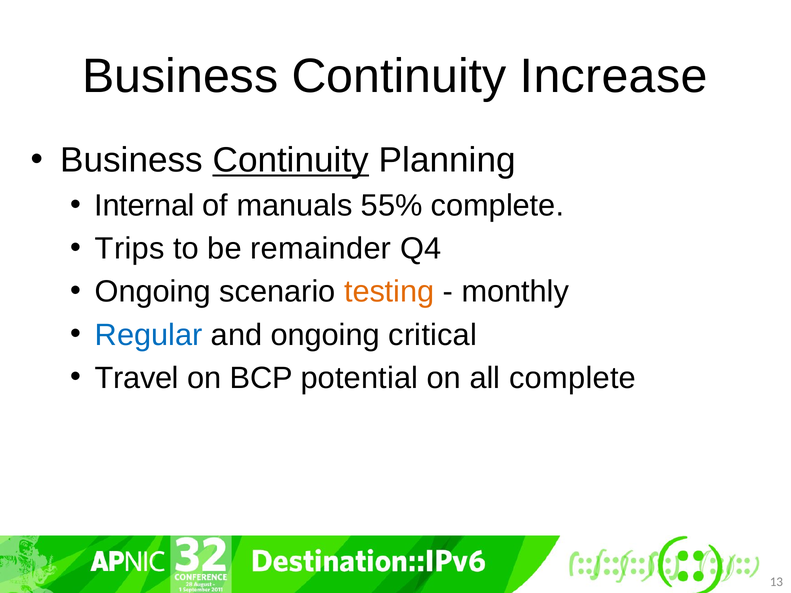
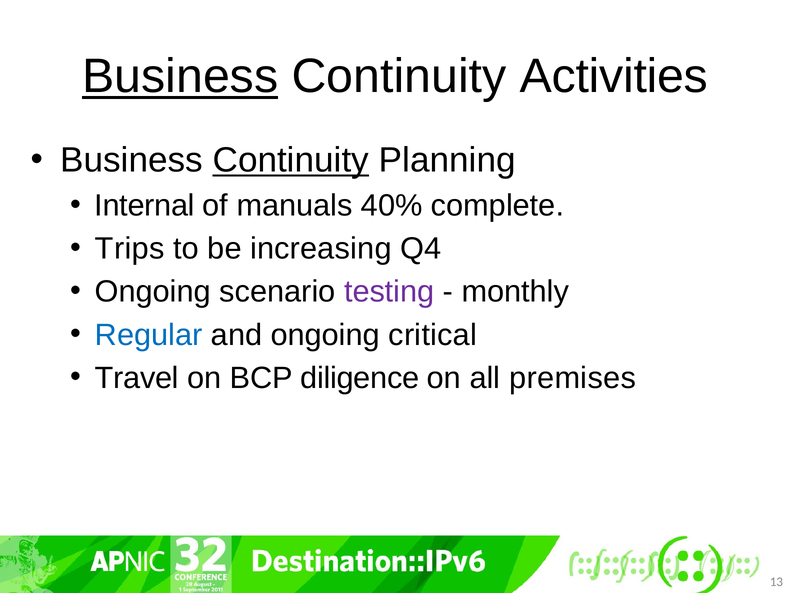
Business underline: none -> present (180, 77)
Increase: Increase -> Activities (614, 77)
55%: 55% -> 40% (392, 206)
remainder: remainder -> increasing (321, 249)
testing colour: orange -> purple (389, 292)
potential: potential -> diligence (360, 378)
all complete: complete -> premises (573, 378)
